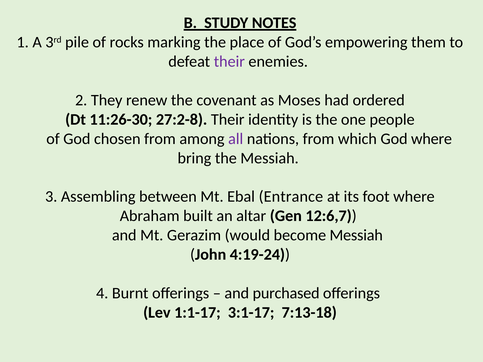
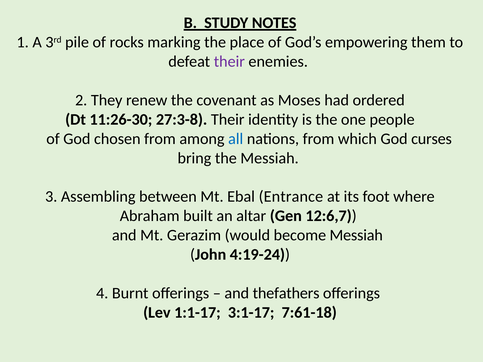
27:2-8: 27:2-8 -> 27:3-8 (182, 120)
all colour: purple -> blue (236, 139)
God where: where -> curses (432, 139)
purchased: purchased -> thefathers (286, 293)
7:13-18: 7:13-18 -> 7:61-18 (309, 313)
